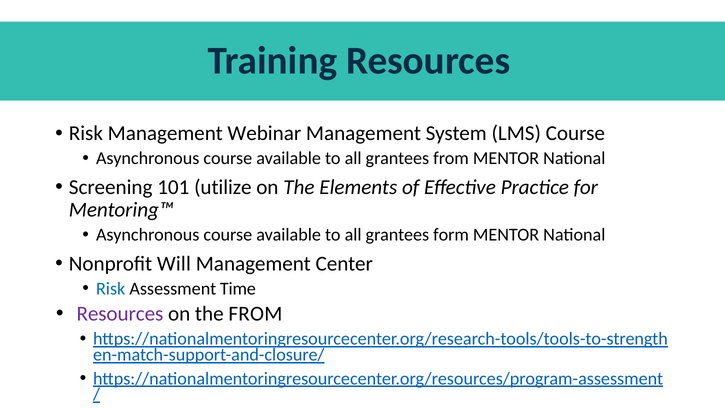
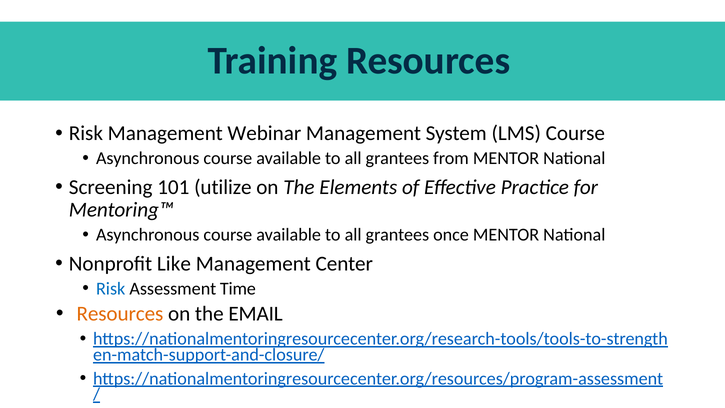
form: form -> once (451, 235)
Will: Will -> Like (174, 264)
Resources colour: purple -> orange (120, 313)
the FROM: FROM -> EMAIL (256, 313)
